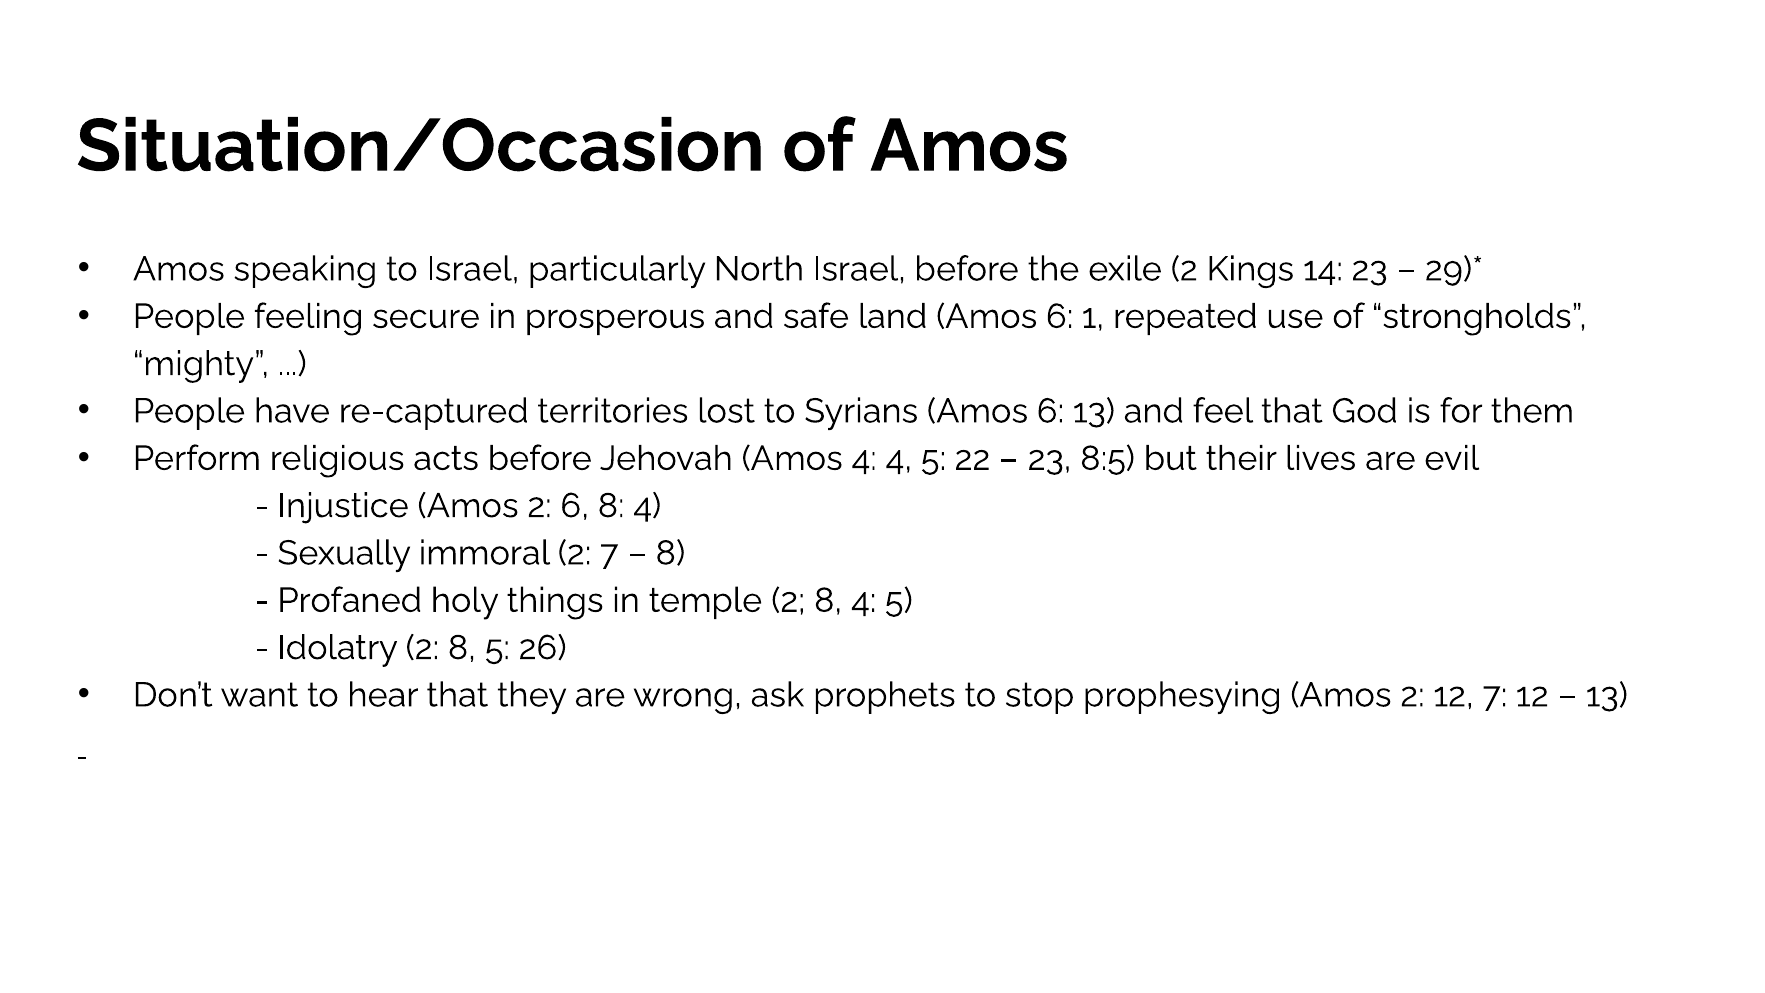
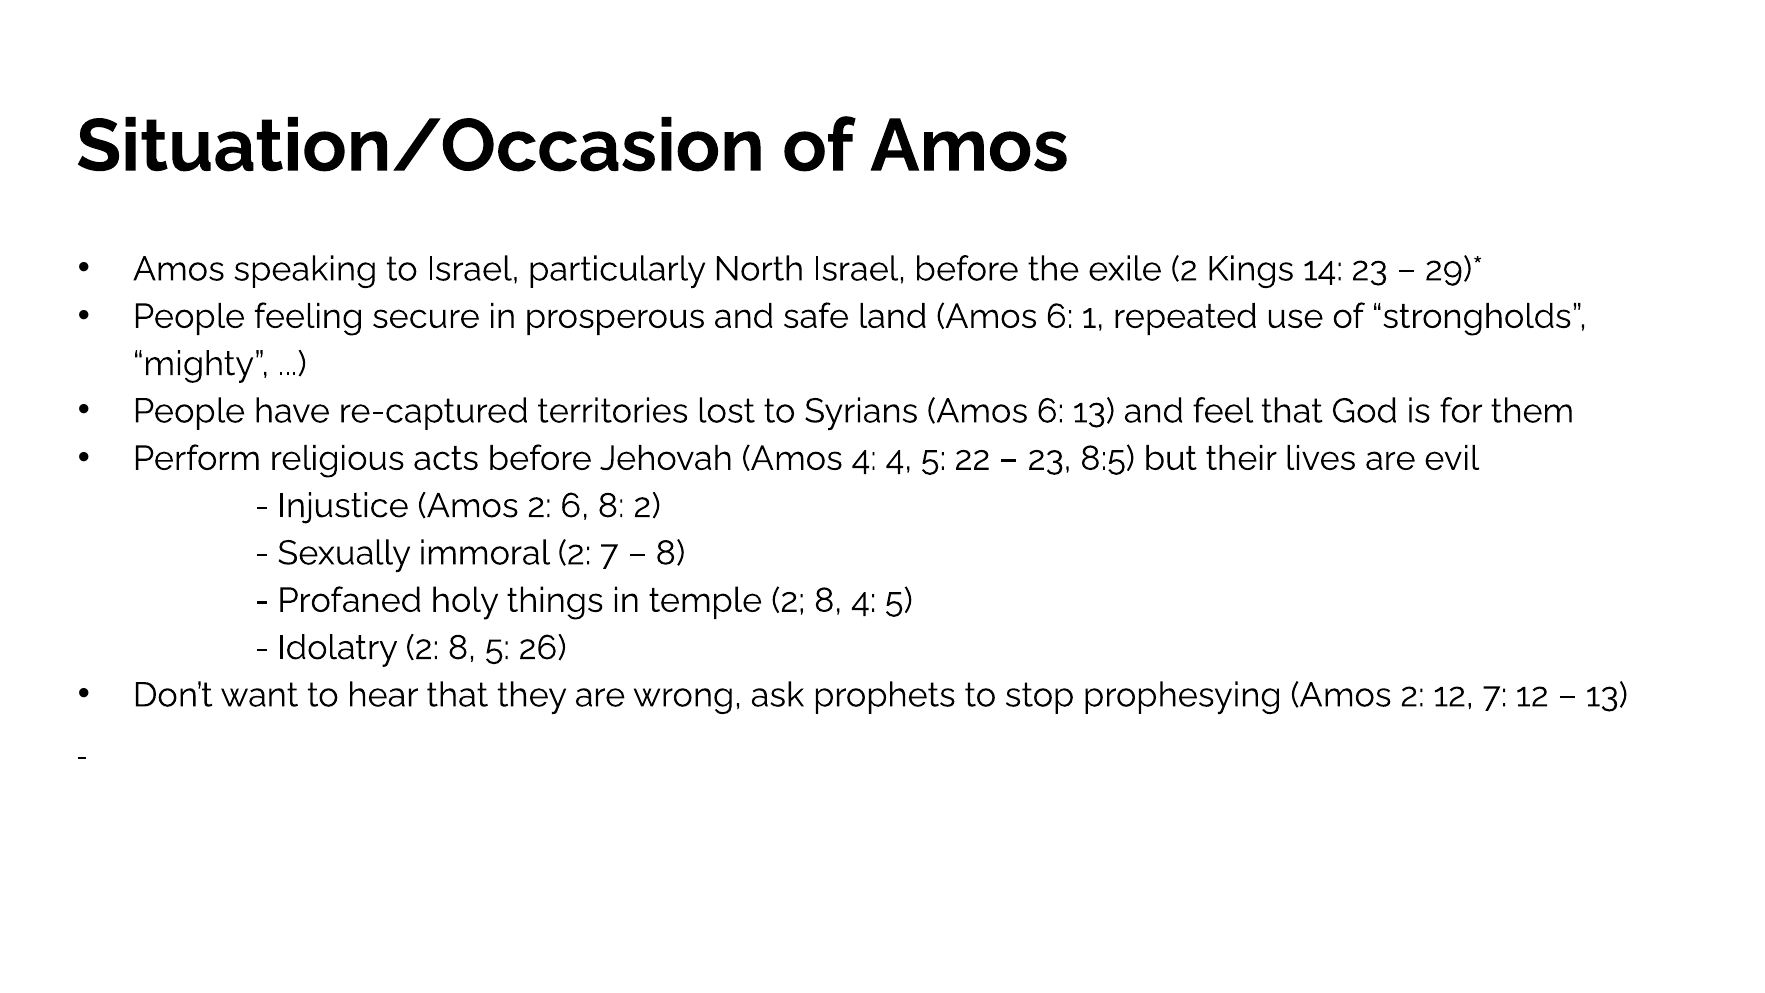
6 8 4: 4 -> 2 (647, 506)
